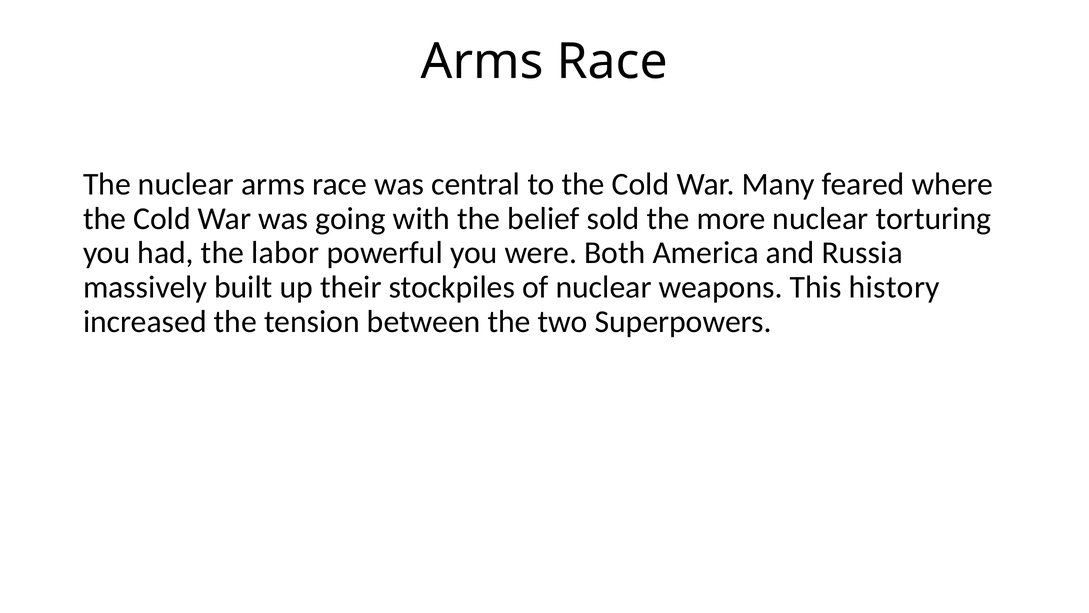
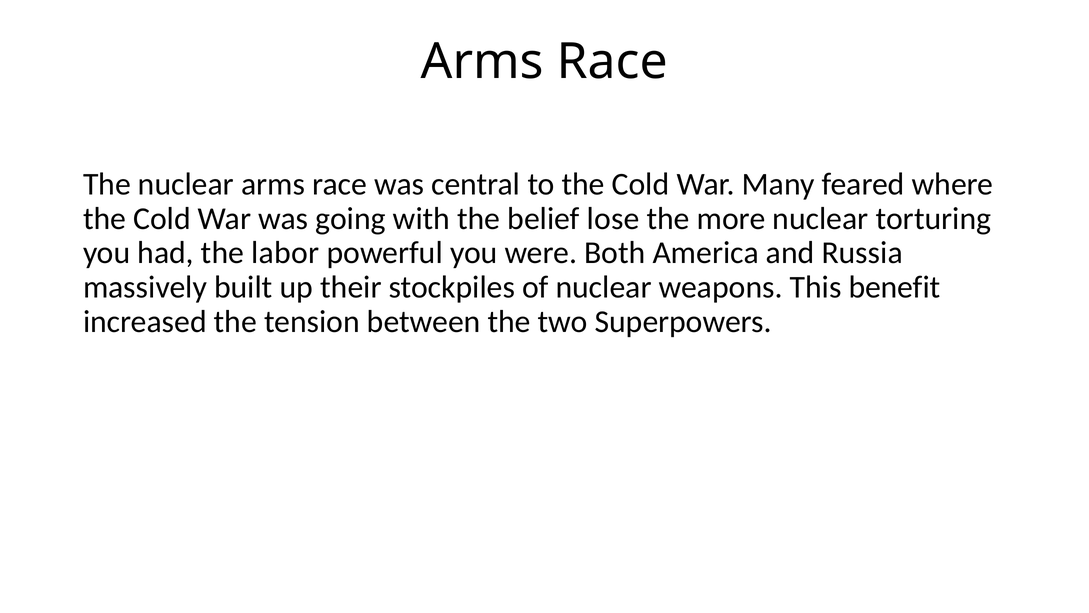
sold: sold -> lose (613, 218)
history: history -> benefit (894, 287)
